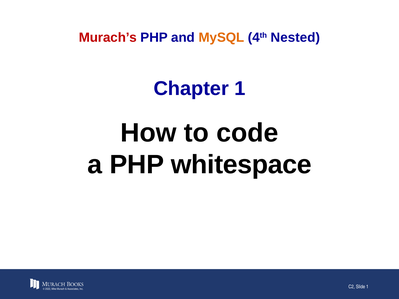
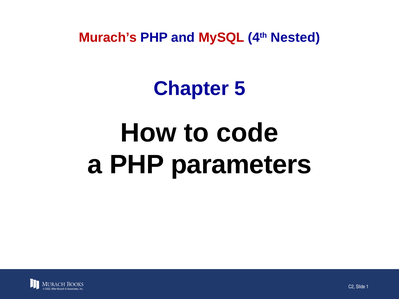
MySQL colour: orange -> red (221, 37)
Chapter 1: 1 -> 5 (240, 89)
whitespace: whitespace -> parameters (241, 165)
